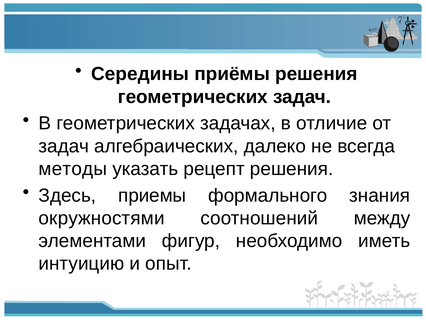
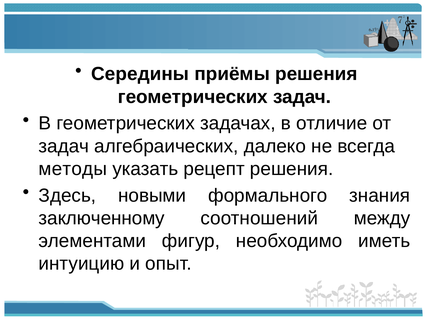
приемы: приемы -> новыми (152, 195)
окружностями: окружностями -> заключенному (102, 218)
